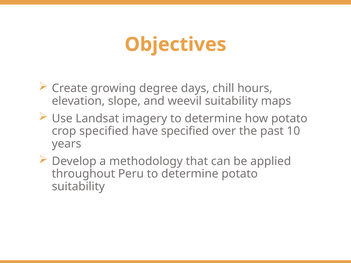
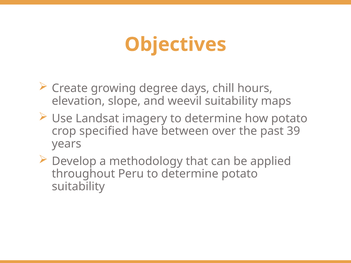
have specified: specified -> between (185, 131)
10: 10 -> 39 (293, 131)
